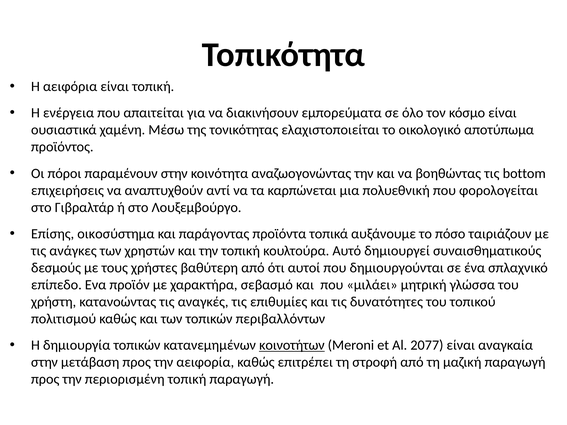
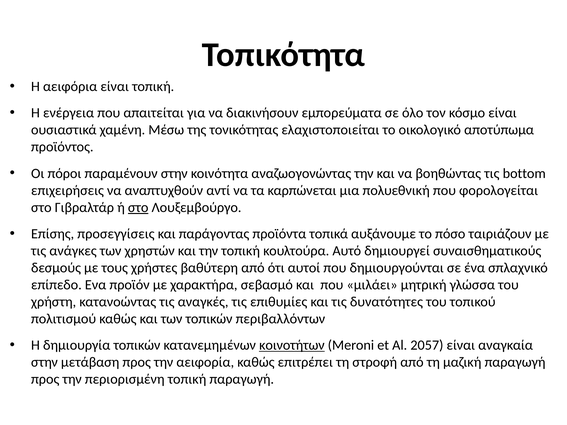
στο underline: none -> present (138, 207)
οικοσύστημα: οικοσύστημα -> προσεγγίσεις (116, 234)
2077: 2077 -> 2057 (427, 345)
